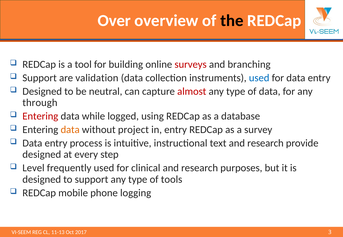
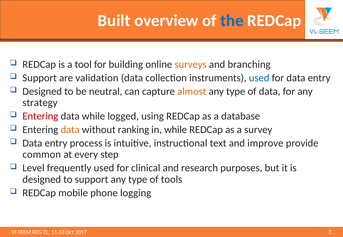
Over: Over -> Built (114, 21)
the colour: black -> blue (232, 21)
surveys colour: red -> orange (191, 65)
almost colour: red -> orange (192, 92)
through: through -> strategy (40, 103)
project: project -> ranking (133, 130)
in entry: entry -> while (176, 130)
text and research: research -> improve (265, 143)
designed: designed -> common (42, 155)
